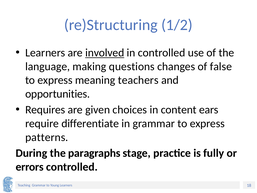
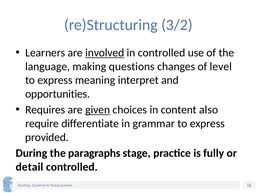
1/2: 1/2 -> 3/2 (177, 25)
false: false -> level (221, 66)
teachers: teachers -> interpret (138, 80)
given underline: none -> present (98, 110)
ears: ears -> also (209, 110)
patterns: patterns -> provided (47, 137)
errors: errors -> detail (30, 167)
